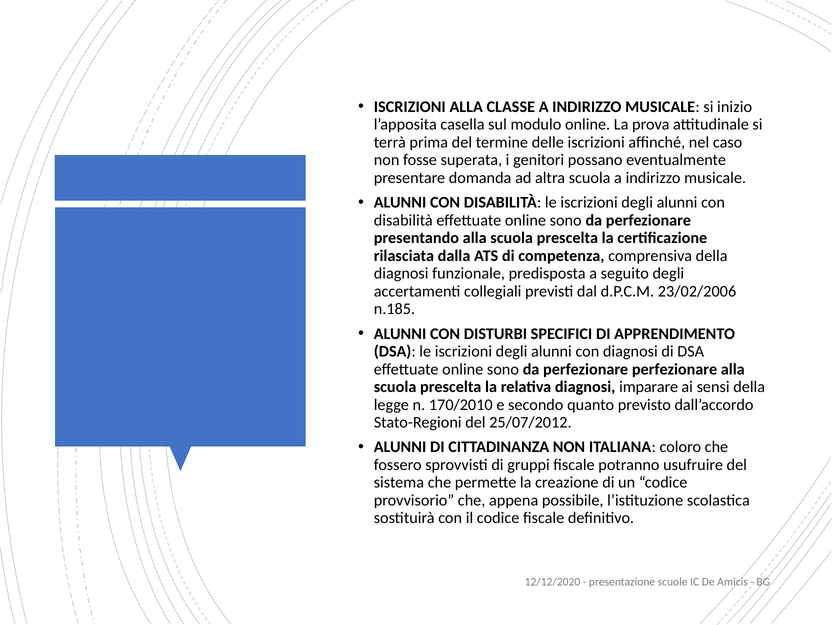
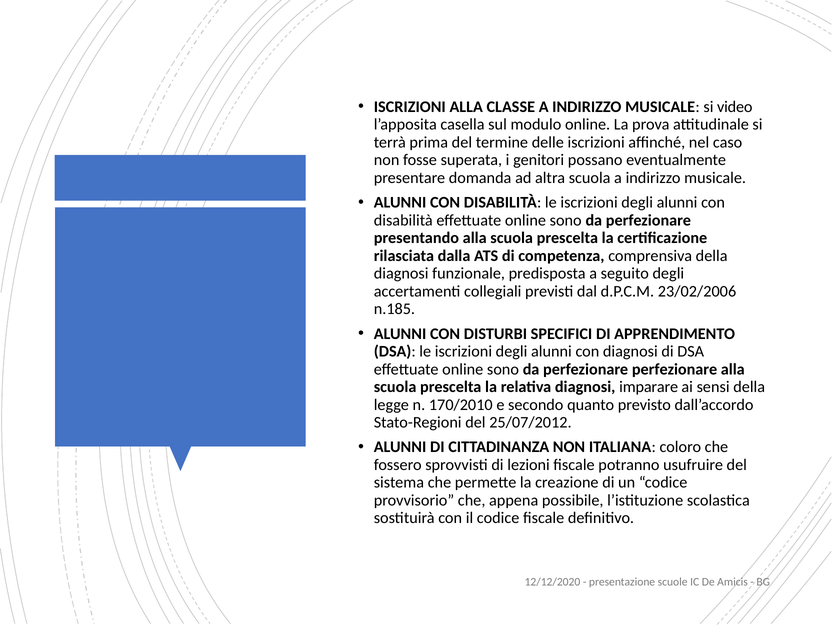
inizio: inizio -> video (735, 107)
gruppi: gruppi -> lezioni (529, 465)
